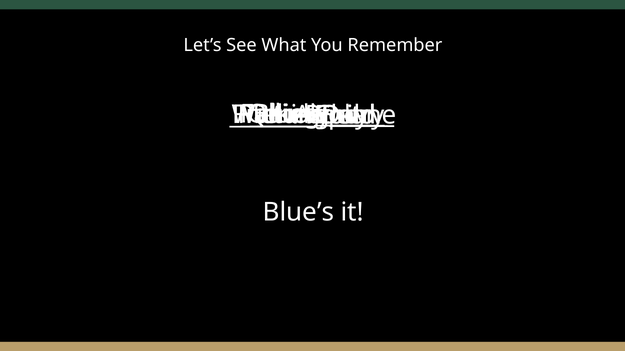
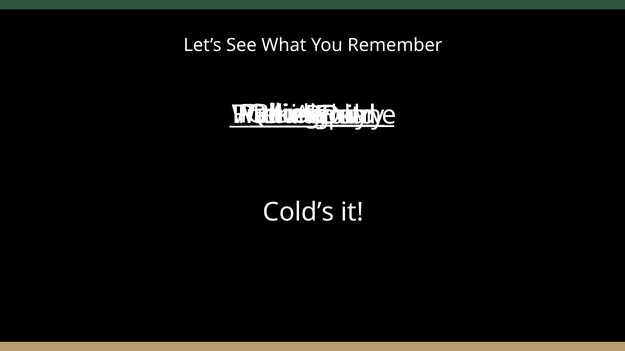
Blue’s: Blue’s -> Cold’s (299, 213)
